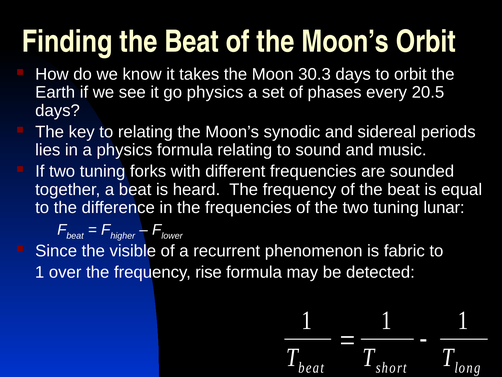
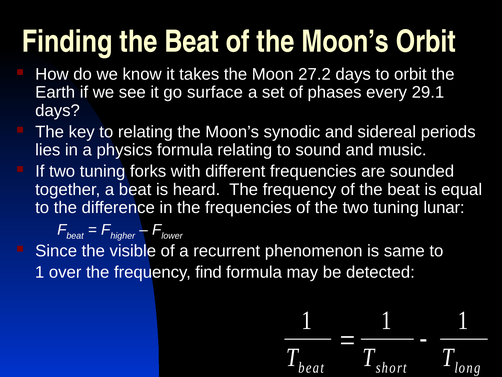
30.3: 30.3 -> 27.2 (315, 74)
go physics: physics -> surface (215, 92)
20.5: 20.5 -> 29.1 (428, 92)
fabric: fabric -> same (404, 251)
rise: rise -> find (209, 272)
